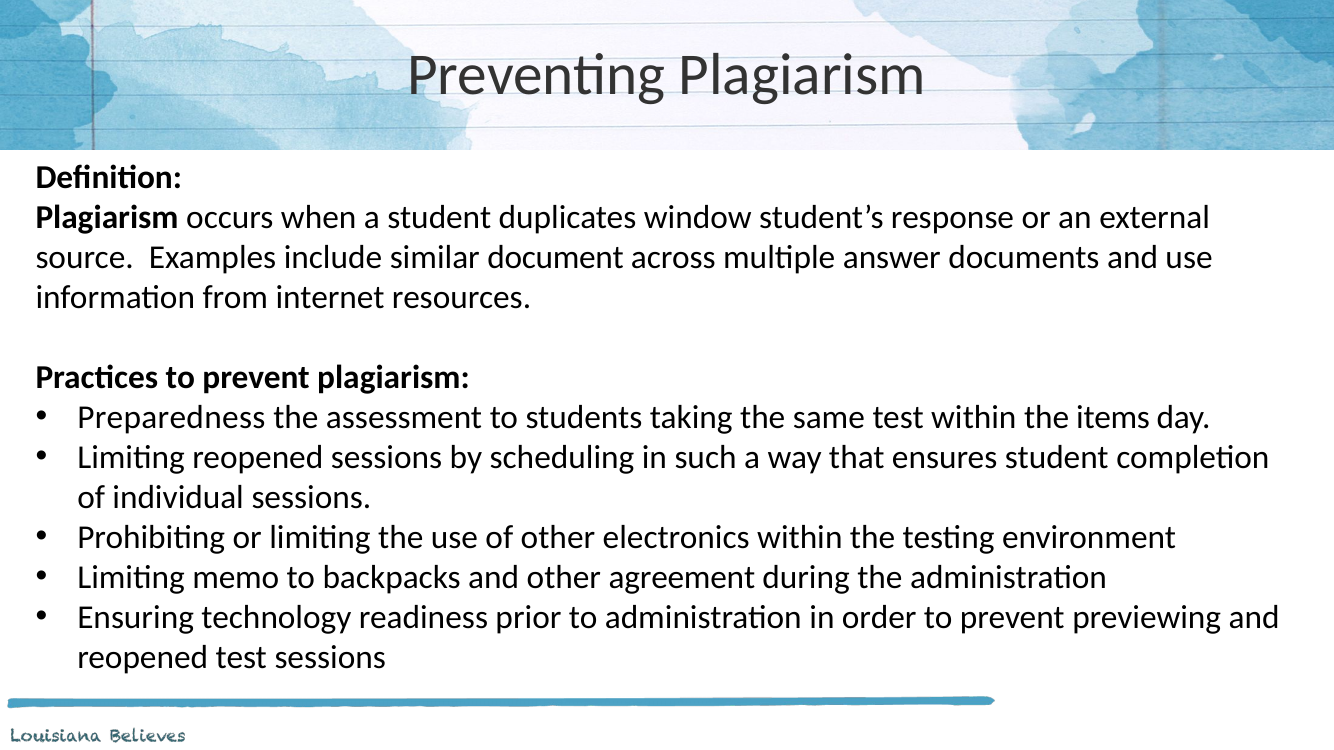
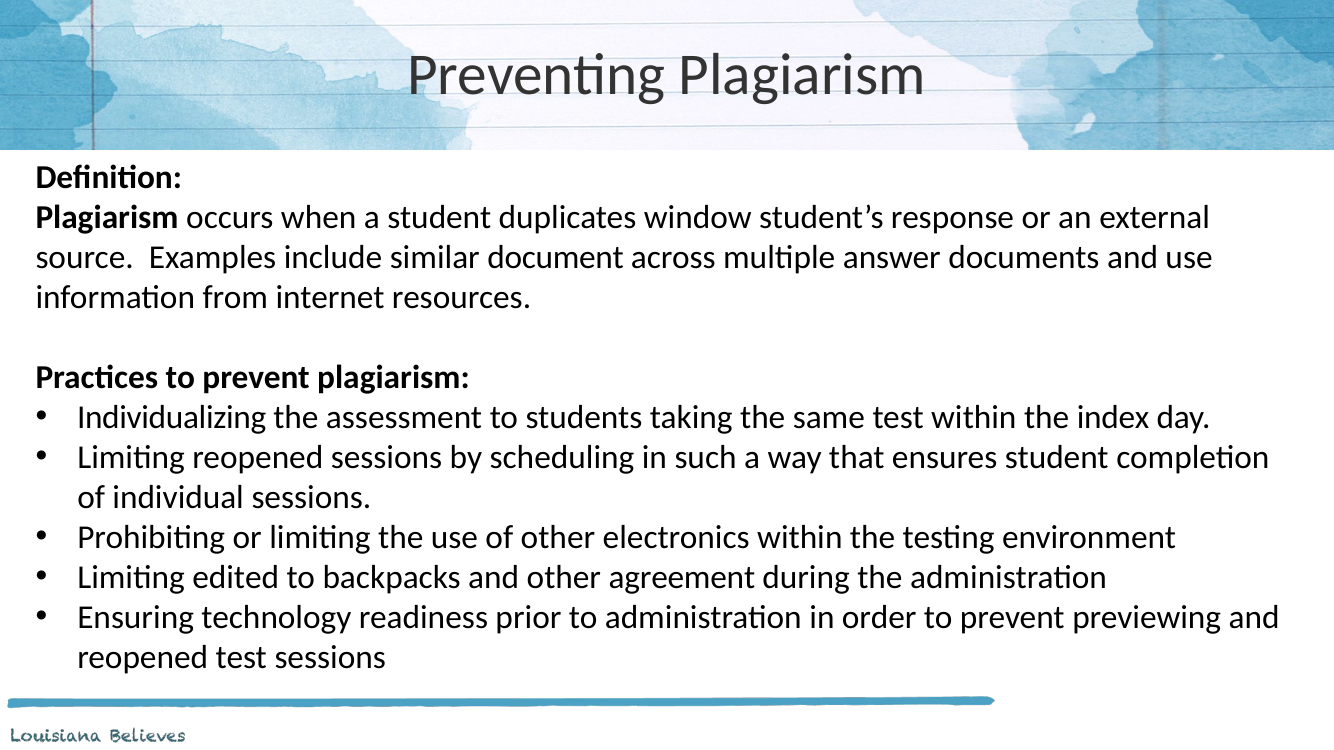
Preparedness: Preparedness -> Individualizing (172, 418)
items: items -> index (1113, 418)
memo: memo -> edited (236, 578)
